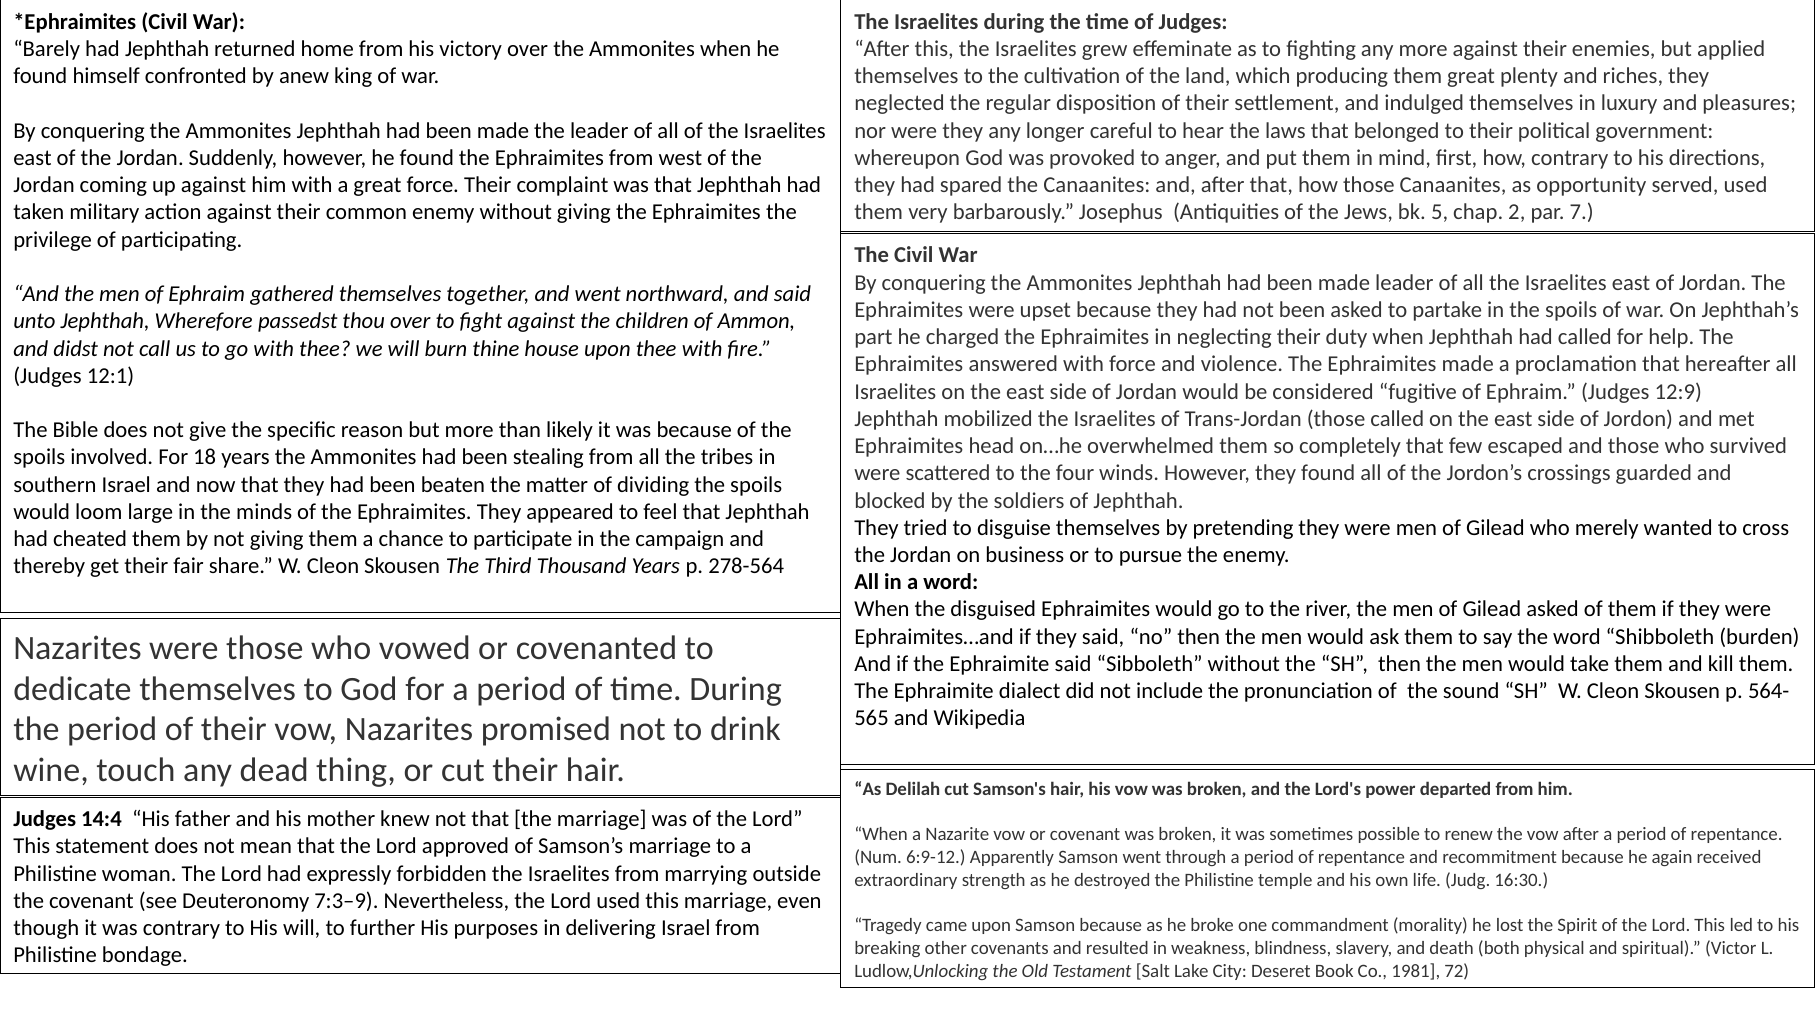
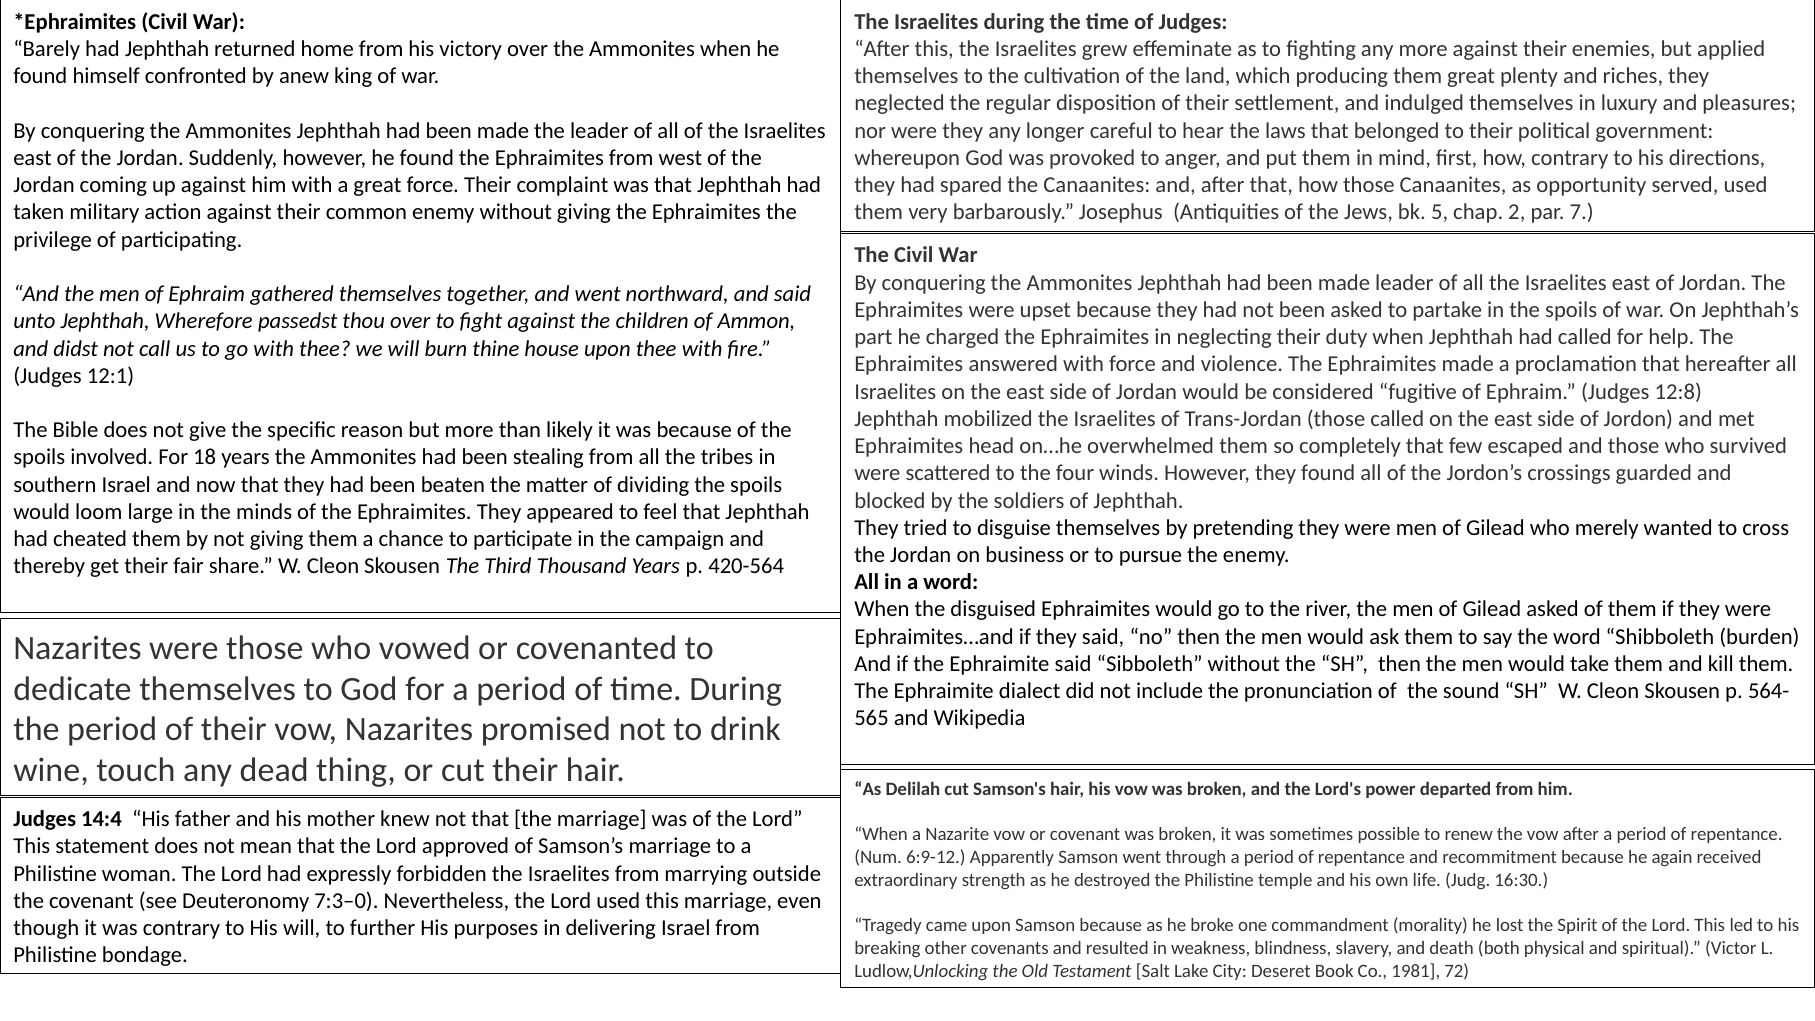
12:9: 12:9 -> 12:8 (1678, 392)
278-564: 278-564 -> 420-564 (746, 566)
7:3–9: 7:3–9 -> 7:3–0 (346, 901)
